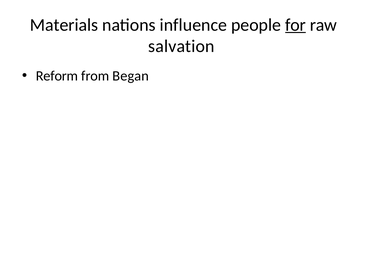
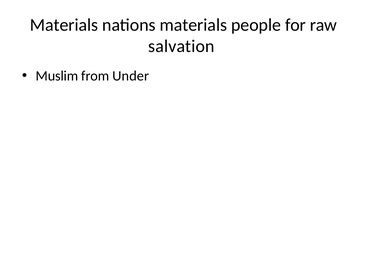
nations influence: influence -> materials (193, 25)
for underline: present -> none (296, 25)
Reform: Reform -> Muslim (57, 76)
Began: Began -> Under (131, 76)
